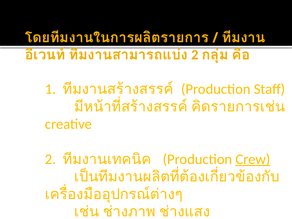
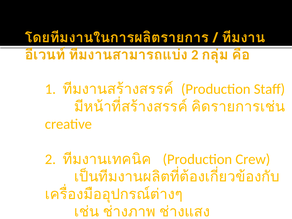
Crew underline: present -> none (253, 159)
